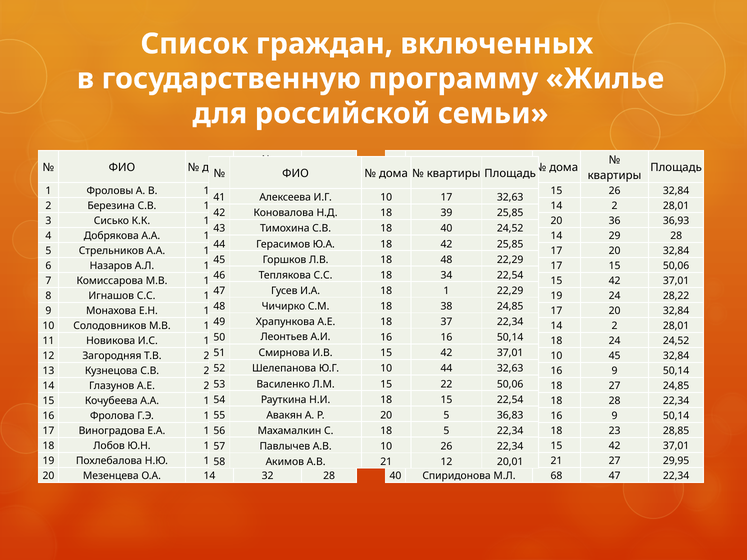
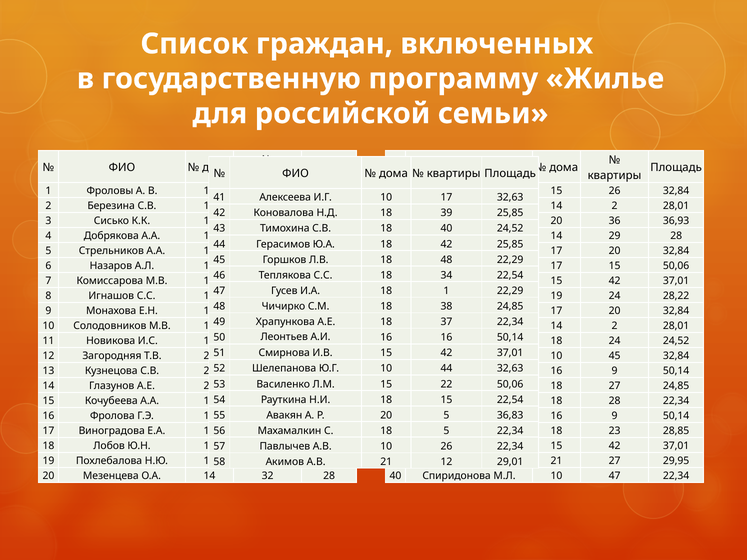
20,01: 20,01 -> 29,01 (510, 462)
М.Л 68: 68 -> 10 (557, 476)
